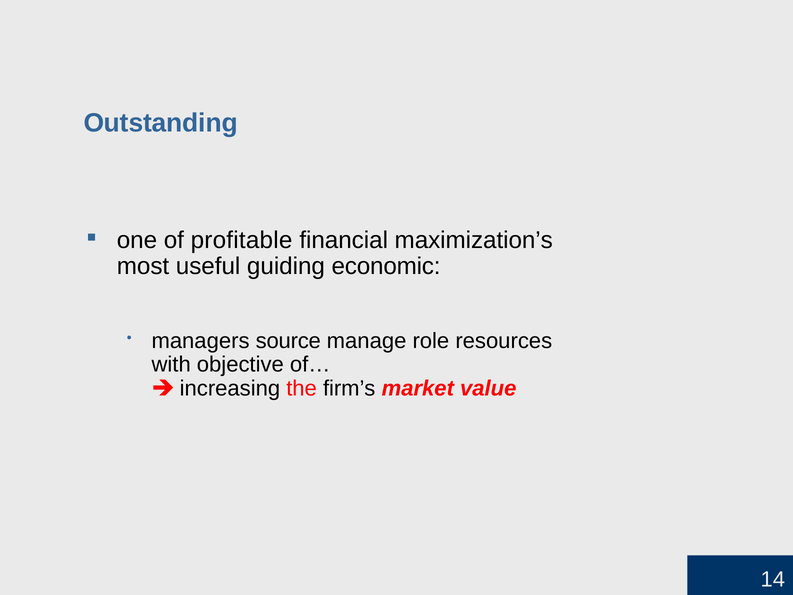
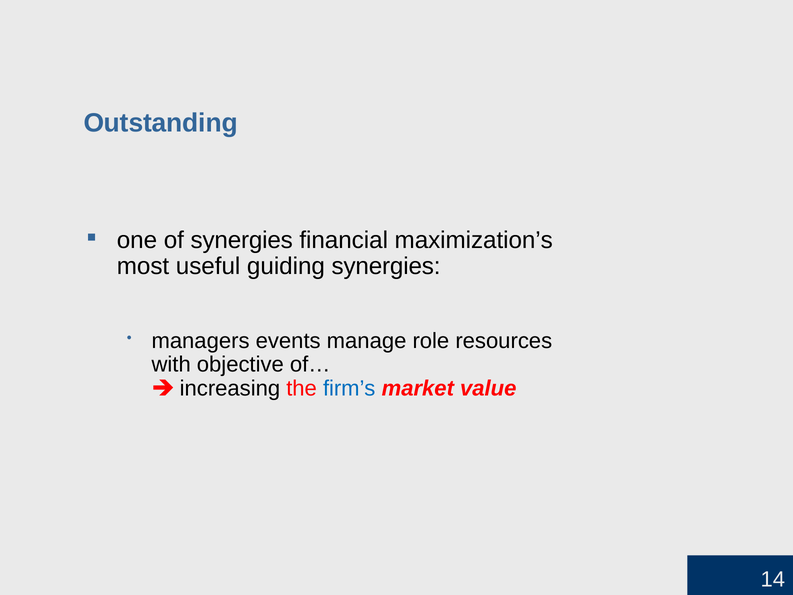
of profitable: profitable -> synergies (242, 240)
guiding economic: economic -> synergies (386, 266)
source: source -> events (288, 341)
firm’s colour: black -> blue (349, 388)
